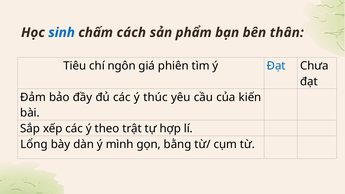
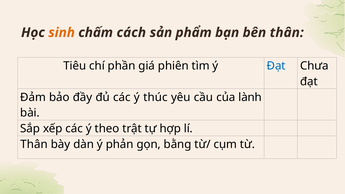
sinh colour: blue -> orange (62, 33)
ngôn: ngôn -> phần (122, 66)
kiến: kiến -> lành (250, 97)
Lổng: Lổng -> Thân (34, 144)
mình: mình -> phản (120, 144)
